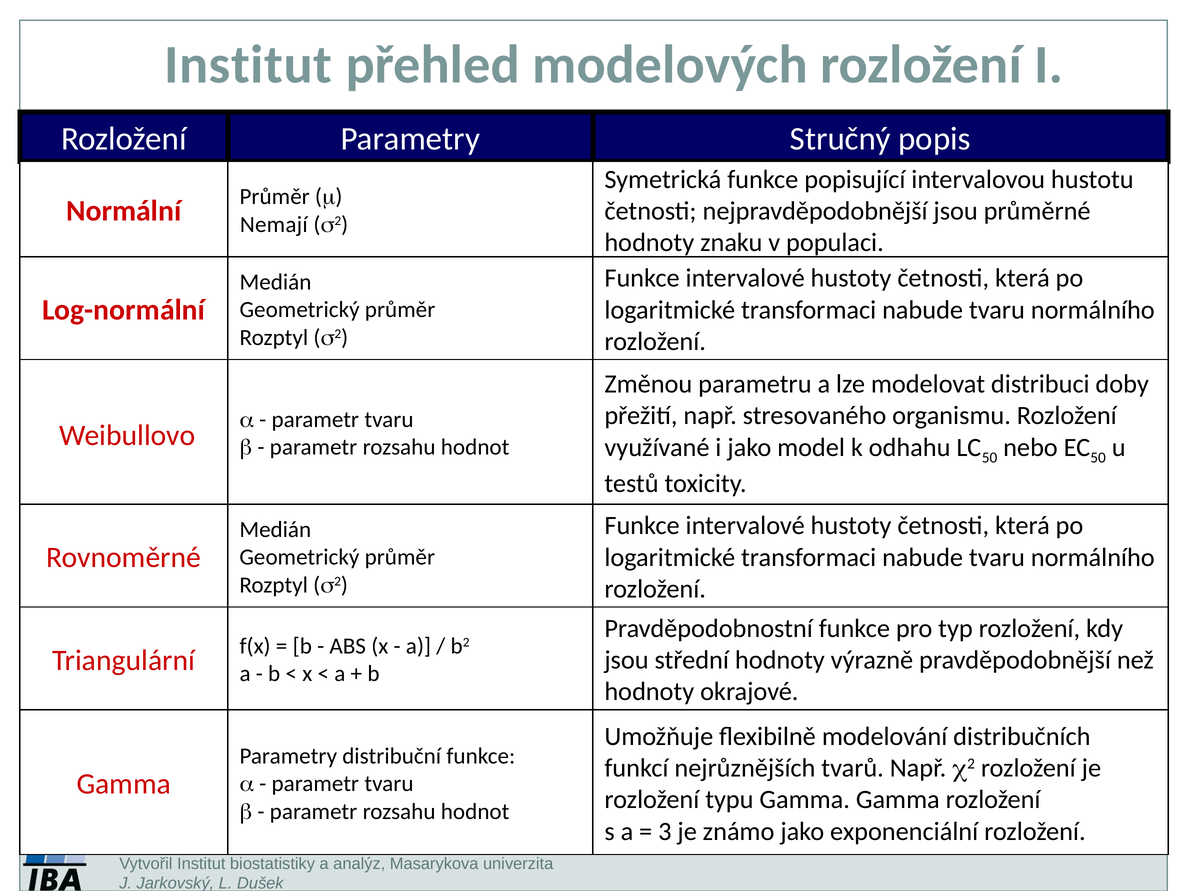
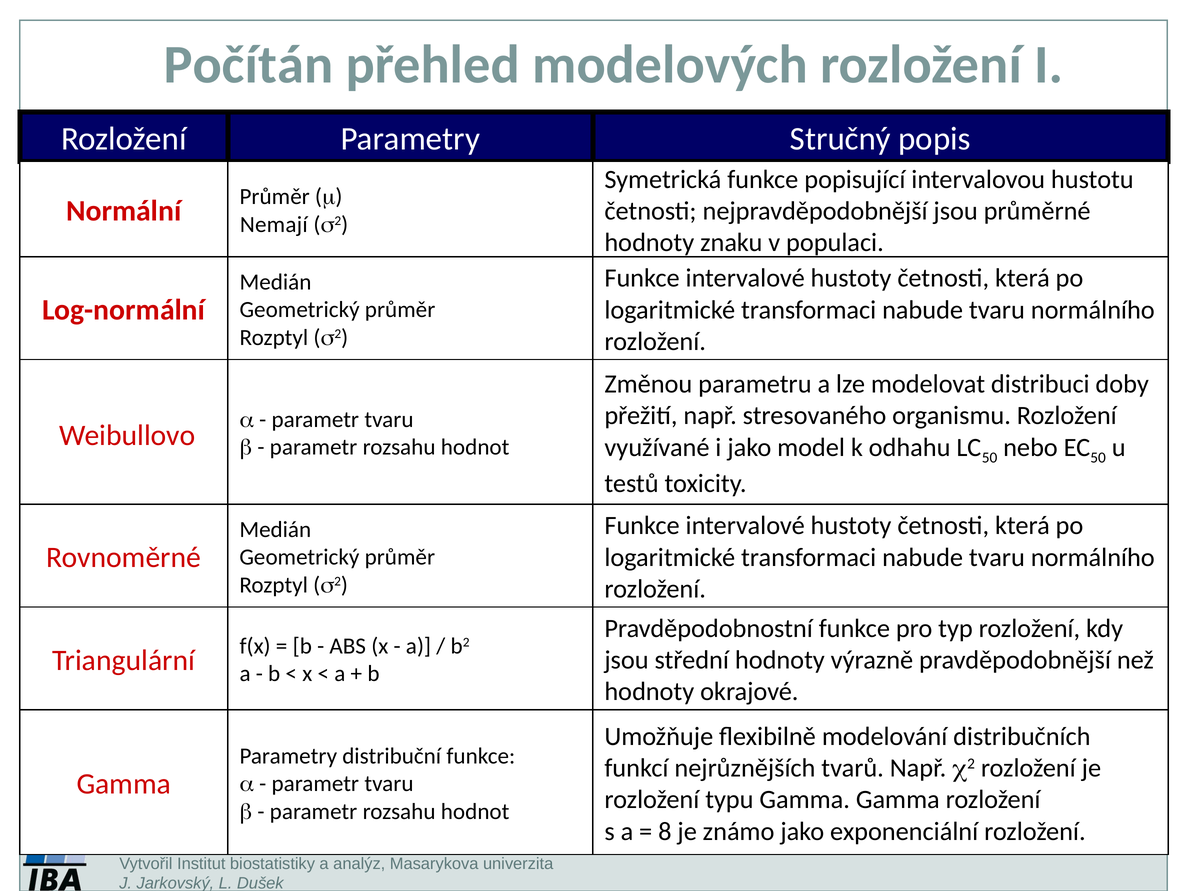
Institut: Institut -> Počítán (248, 65)
3: 3 -> 8 (665, 831)
